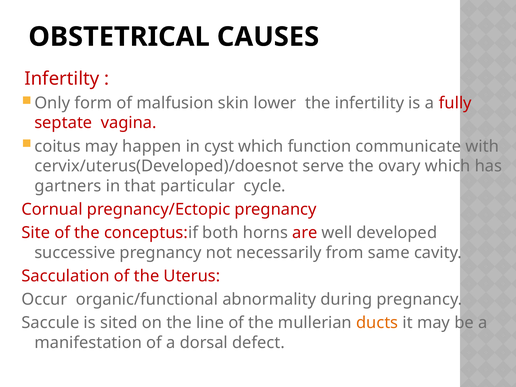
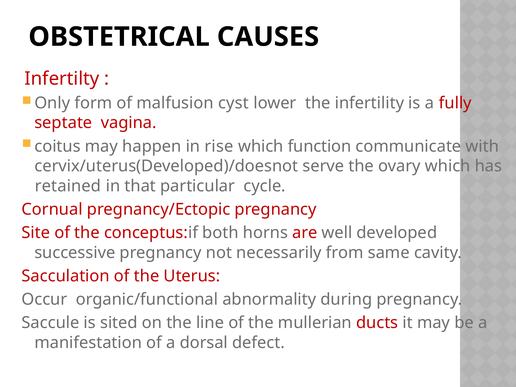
skin: skin -> cyst (233, 103)
cyst: cyst -> rise (219, 146)
gartners: gartners -> retained (68, 186)
ducts colour: orange -> red (377, 323)
